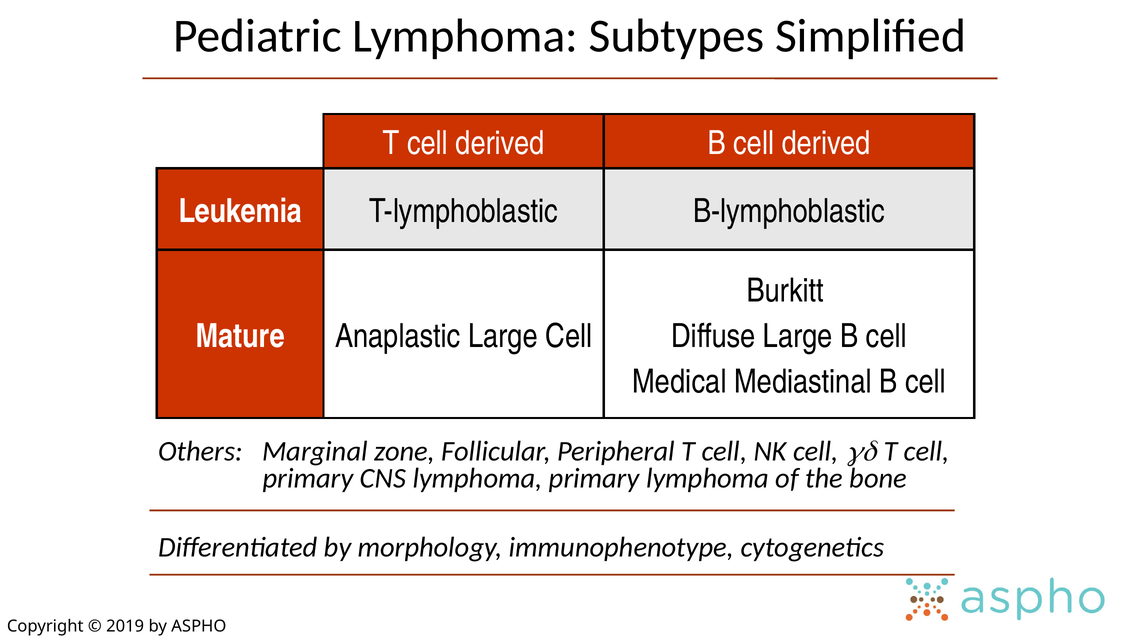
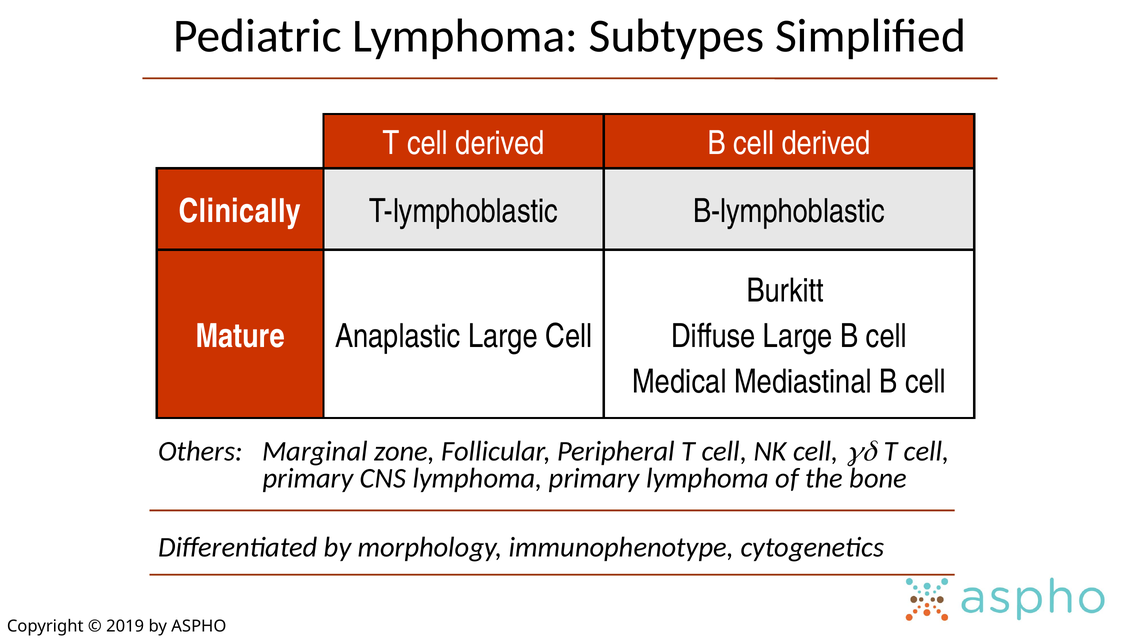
Leukemia: Leukemia -> Clinically (240, 211)
